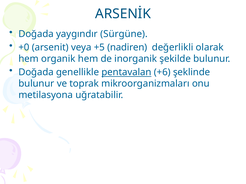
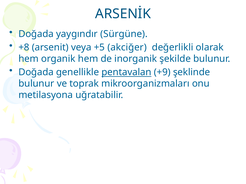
+0: +0 -> +8 (24, 47)
nadiren: nadiren -> akciğer (127, 47)
+6: +6 -> +9 (162, 72)
